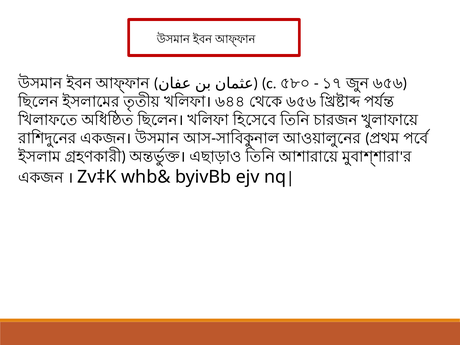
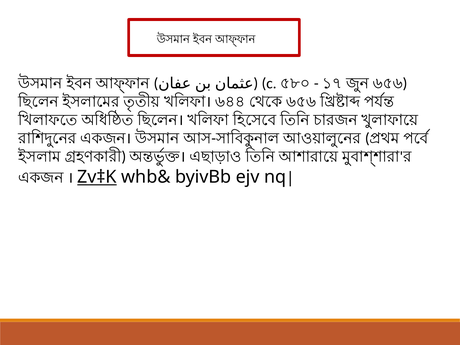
Zv‡K underline: none -> present (97, 177)
